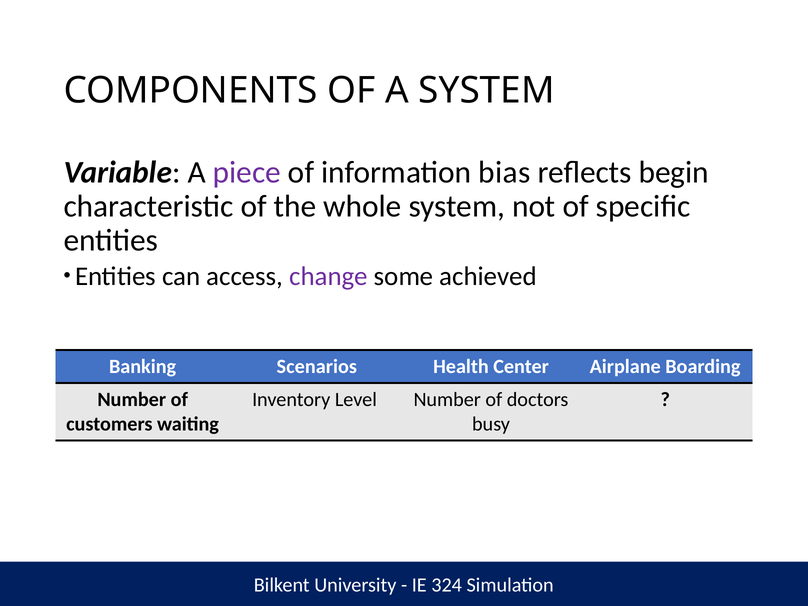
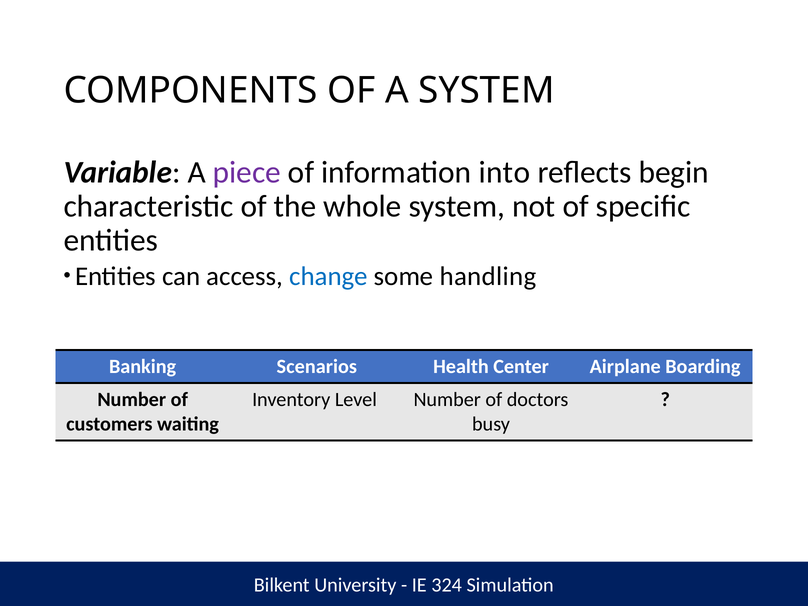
bias: bias -> into (504, 173)
change colour: purple -> blue (328, 276)
achieved: achieved -> handling (488, 276)
